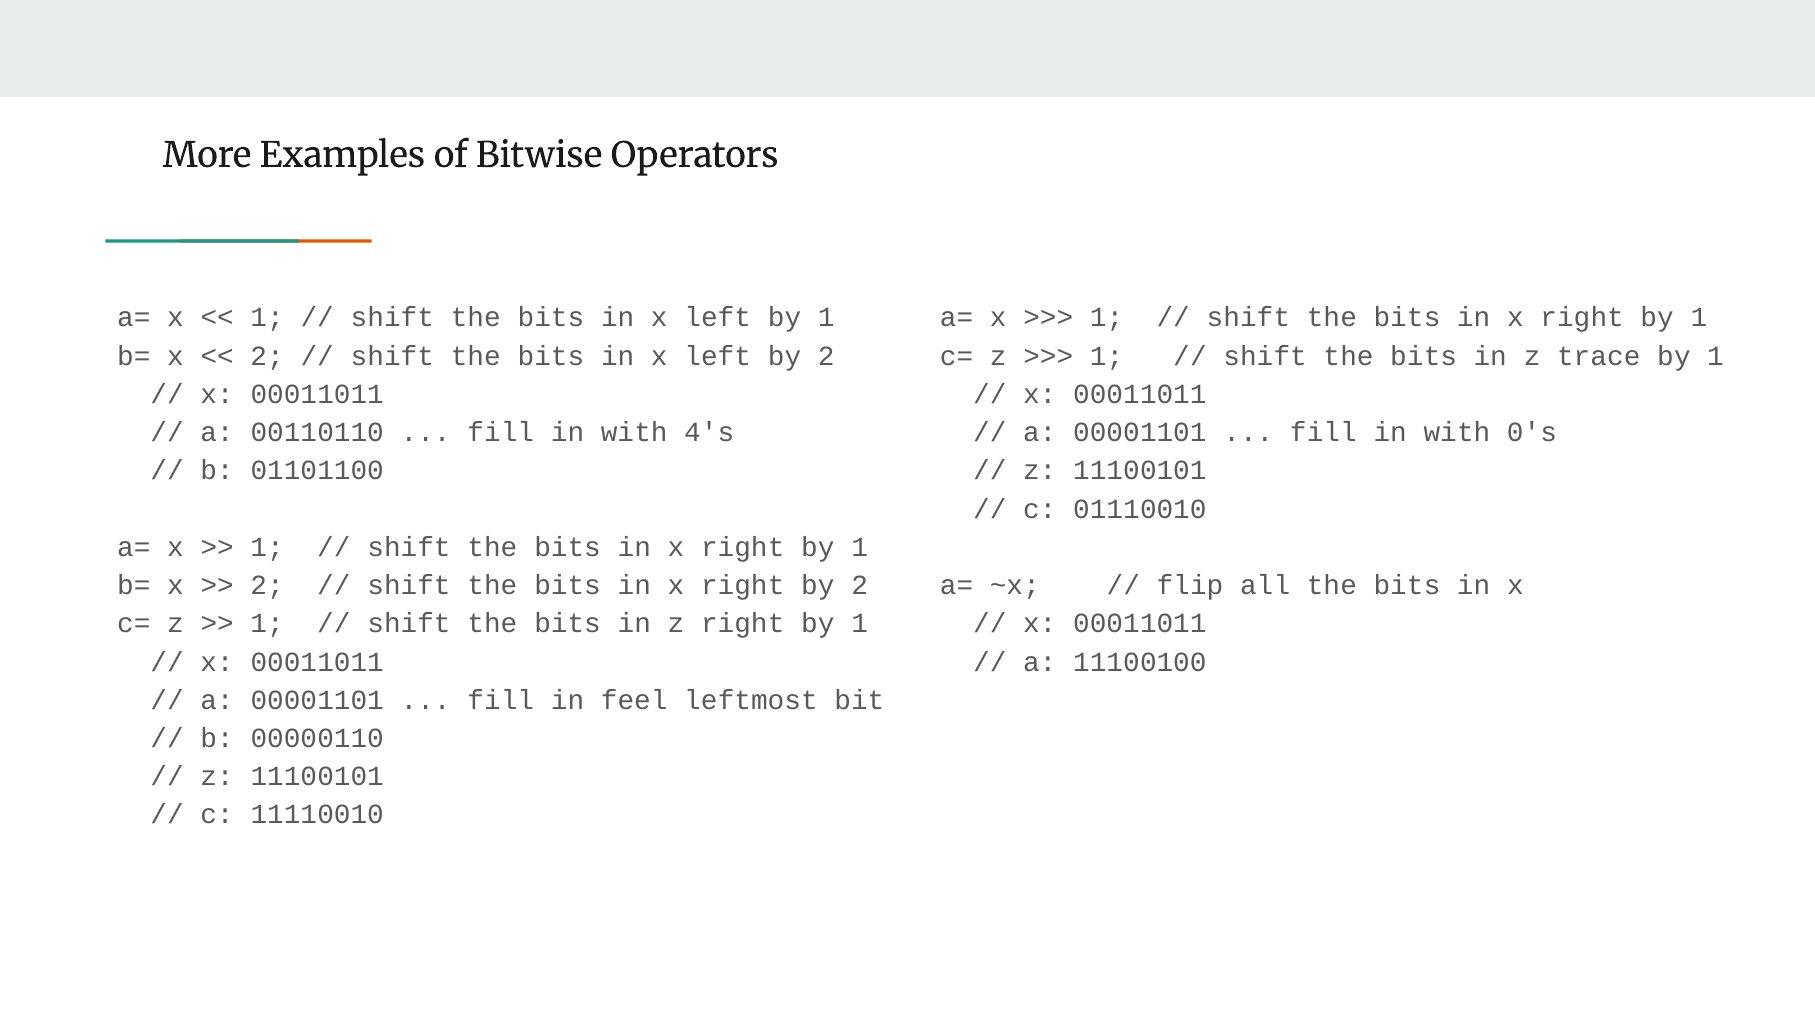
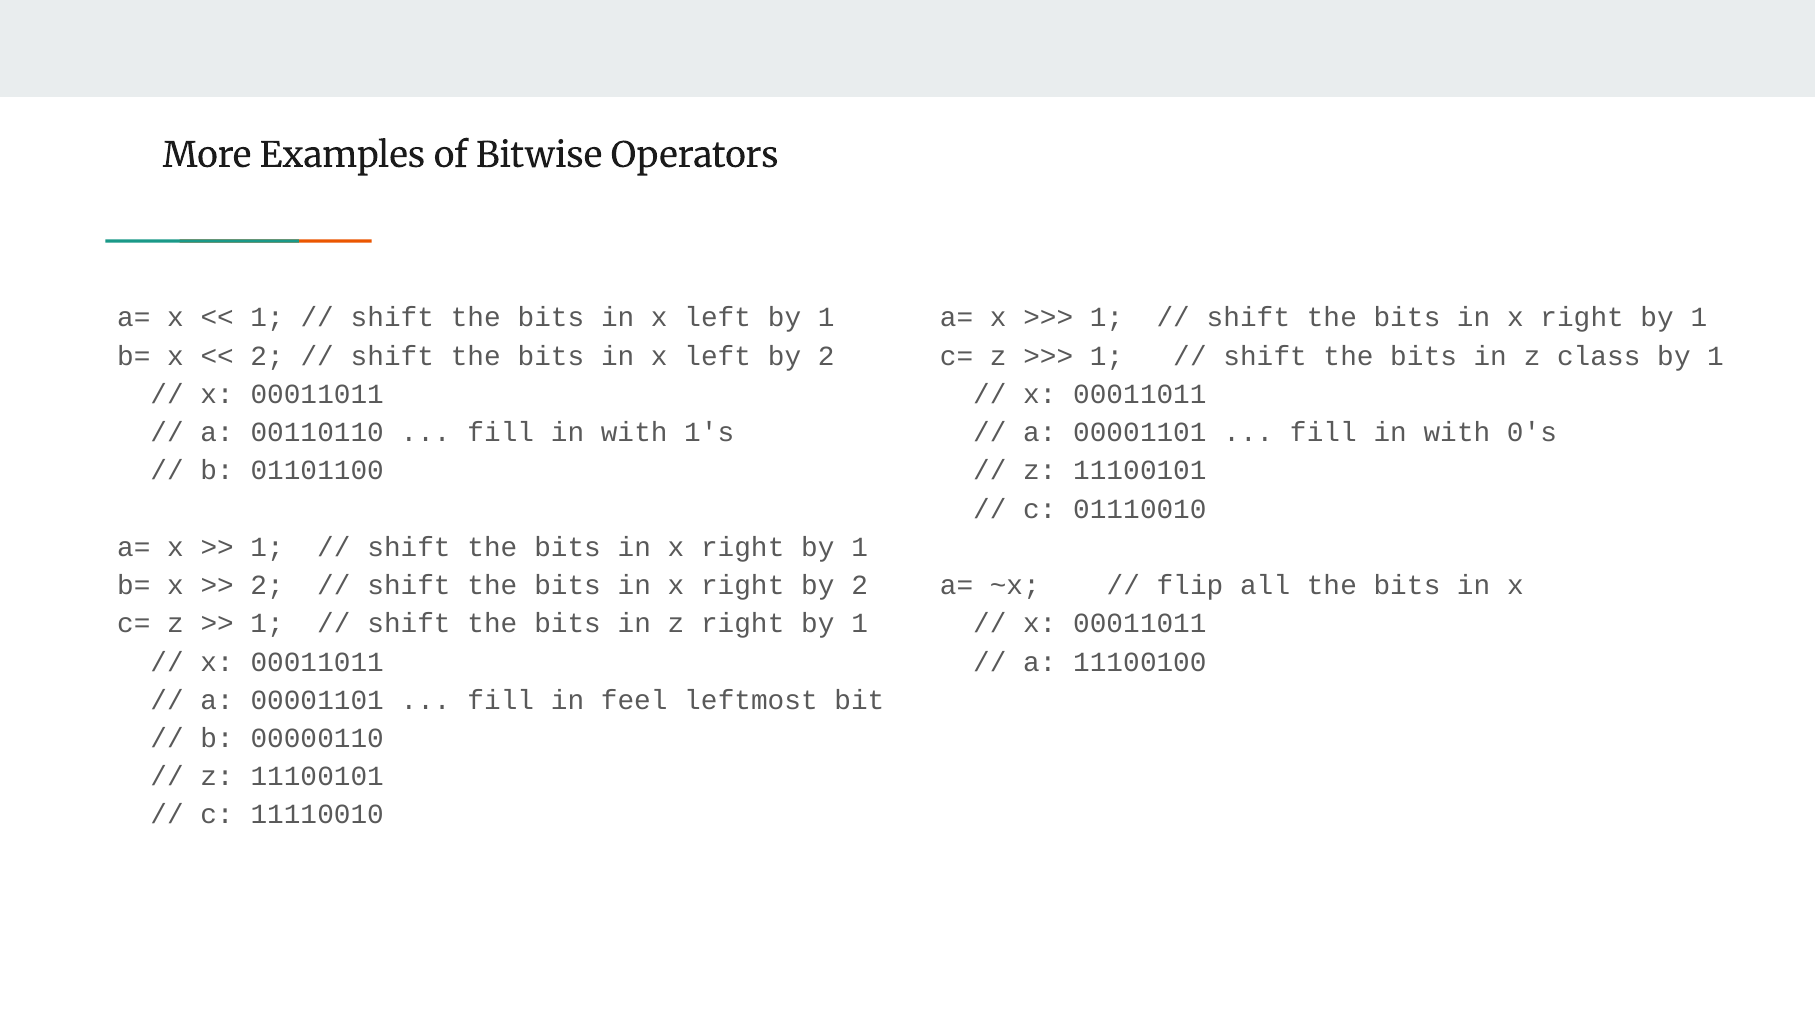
trace: trace -> class (1599, 356)
4's: 4's -> 1's (709, 433)
